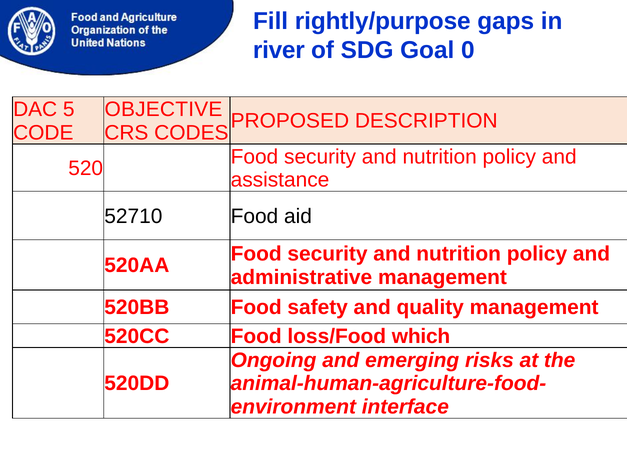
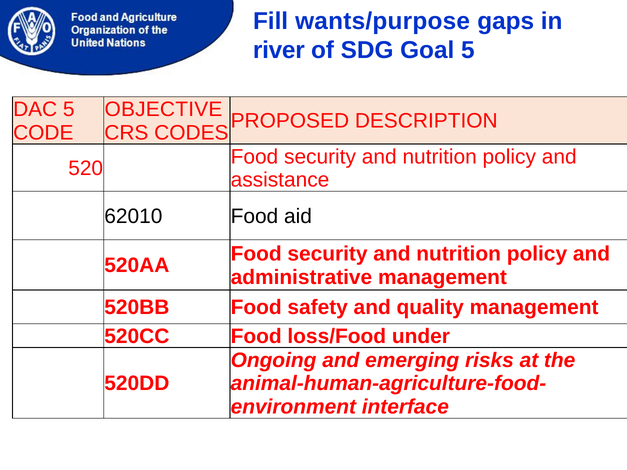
rightly/purpose: rightly/purpose -> wants/purpose (383, 21)
Goal 0: 0 -> 5 (468, 50)
52710: 52710 -> 62010 (133, 216)
which: which -> under (421, 336)
